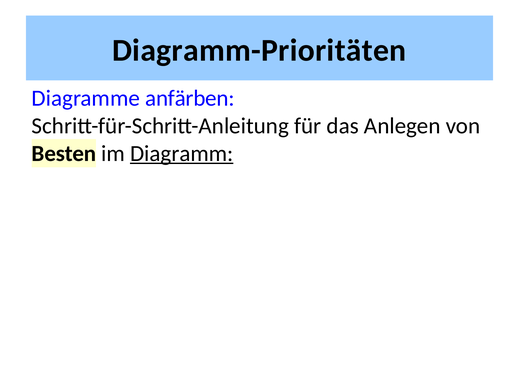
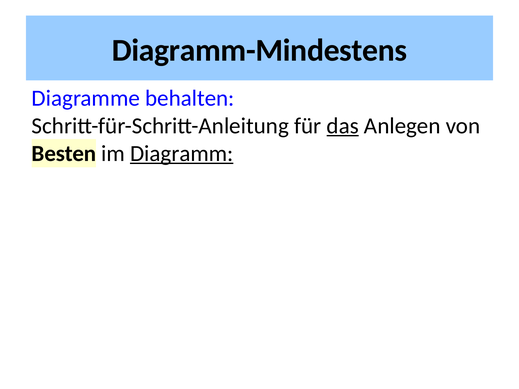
Diagramm-Prioritäten: Diagramm-Prioritäten -> Diagramm-Mindestens (259, 50)
anfärben: anfärben -> behalten (190, 98)
das underline: none -> present (343, 126)
